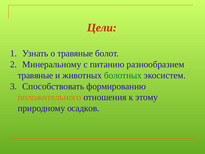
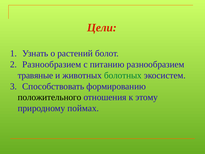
о травяные: травяные -> растений (75, 53)
Минеральному: Минеральному -> Разнообразием (52, 64)
положительного colour: orange -> black (50, 97)
осадков: осадков -> поймах (83, 108)
